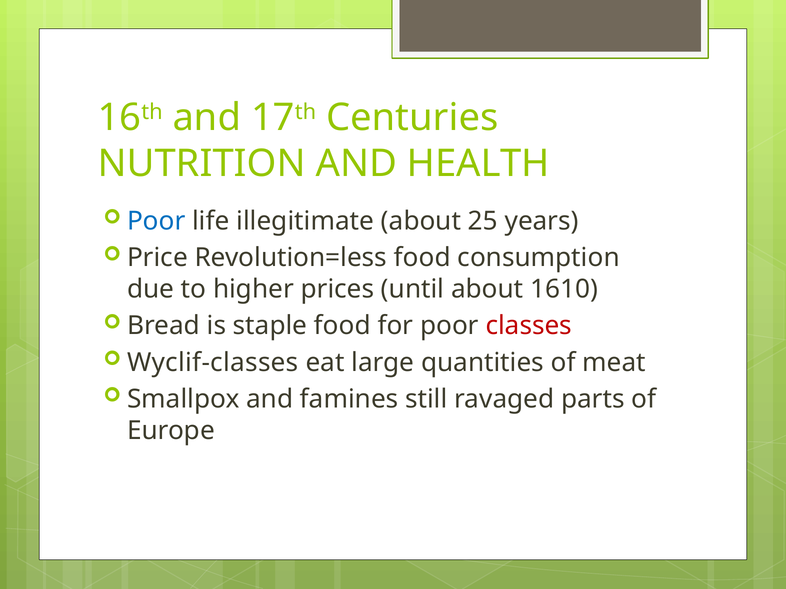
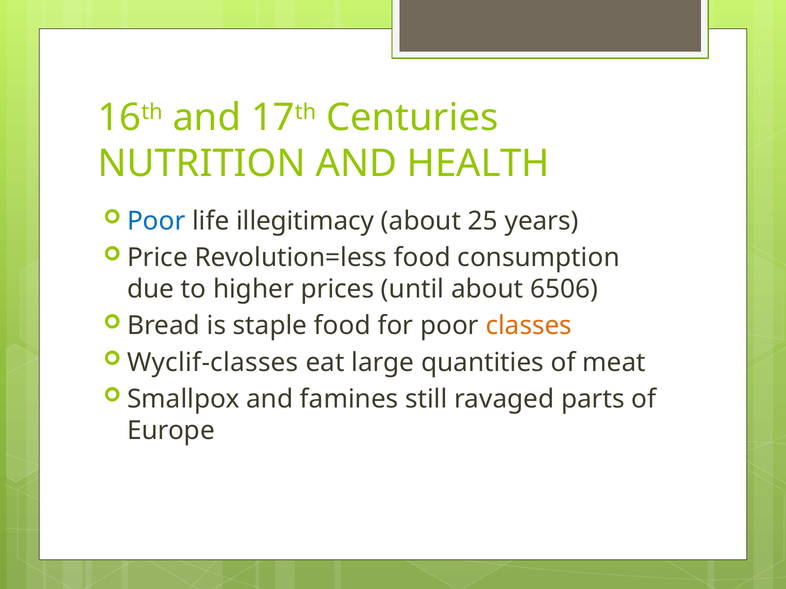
illegitimate: illegitimate -> illegitimacy (305, 221)
1610: 1610 -> 6506 (564, 289)
classes colour: red -> orange (529, 326)
